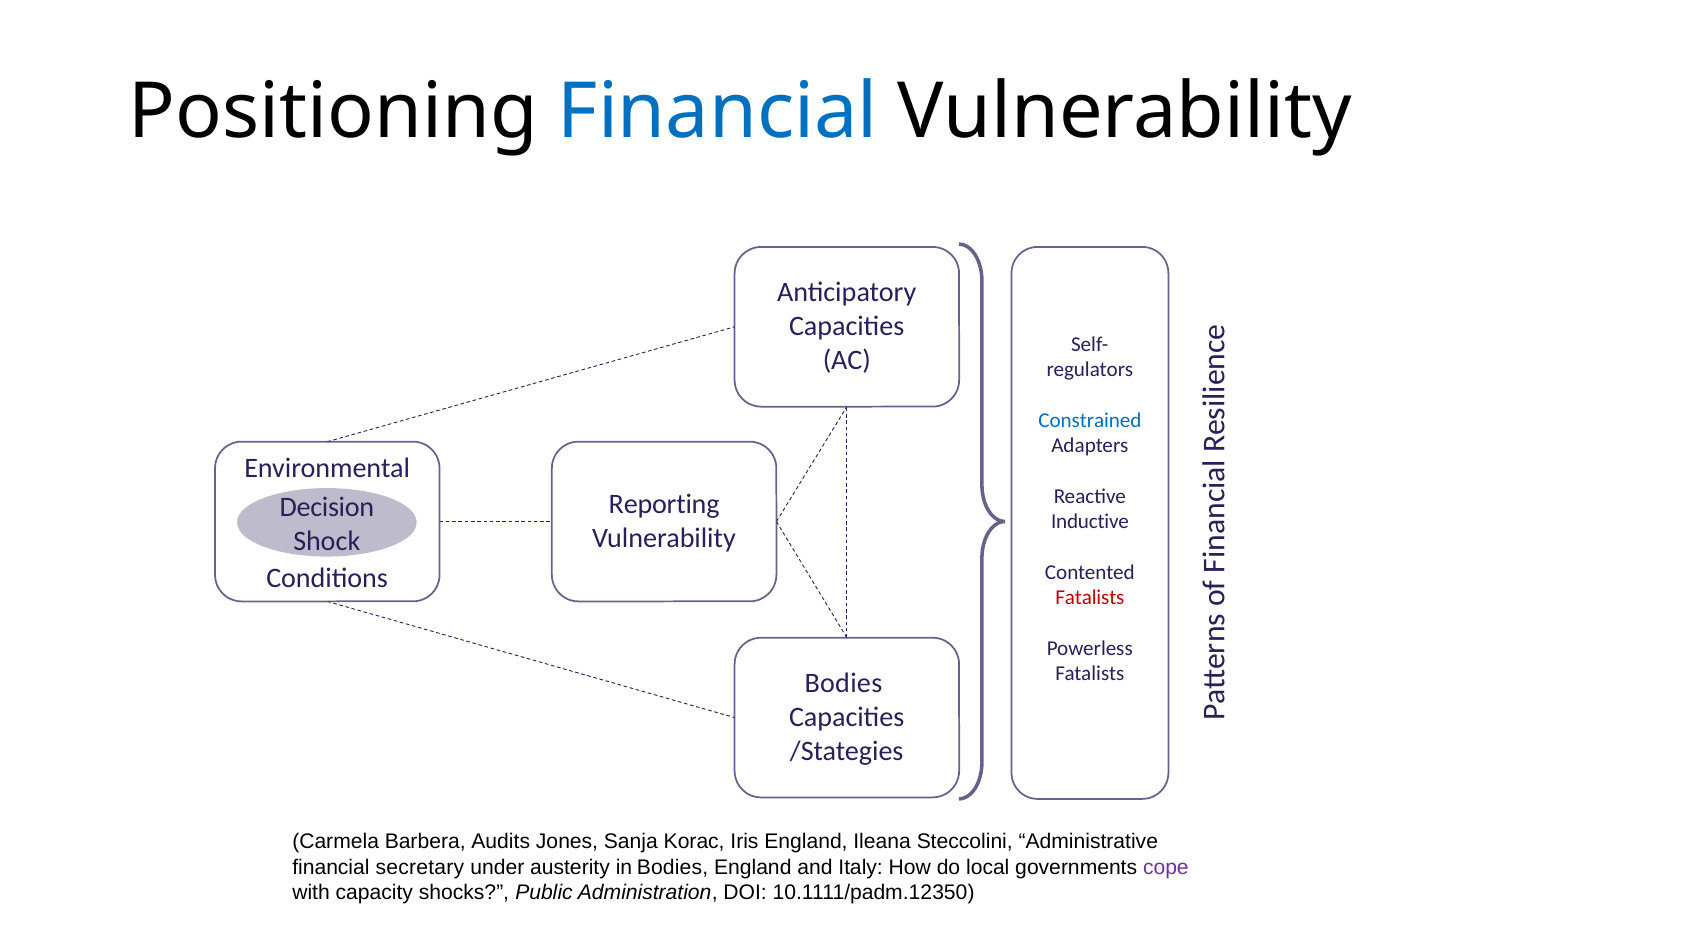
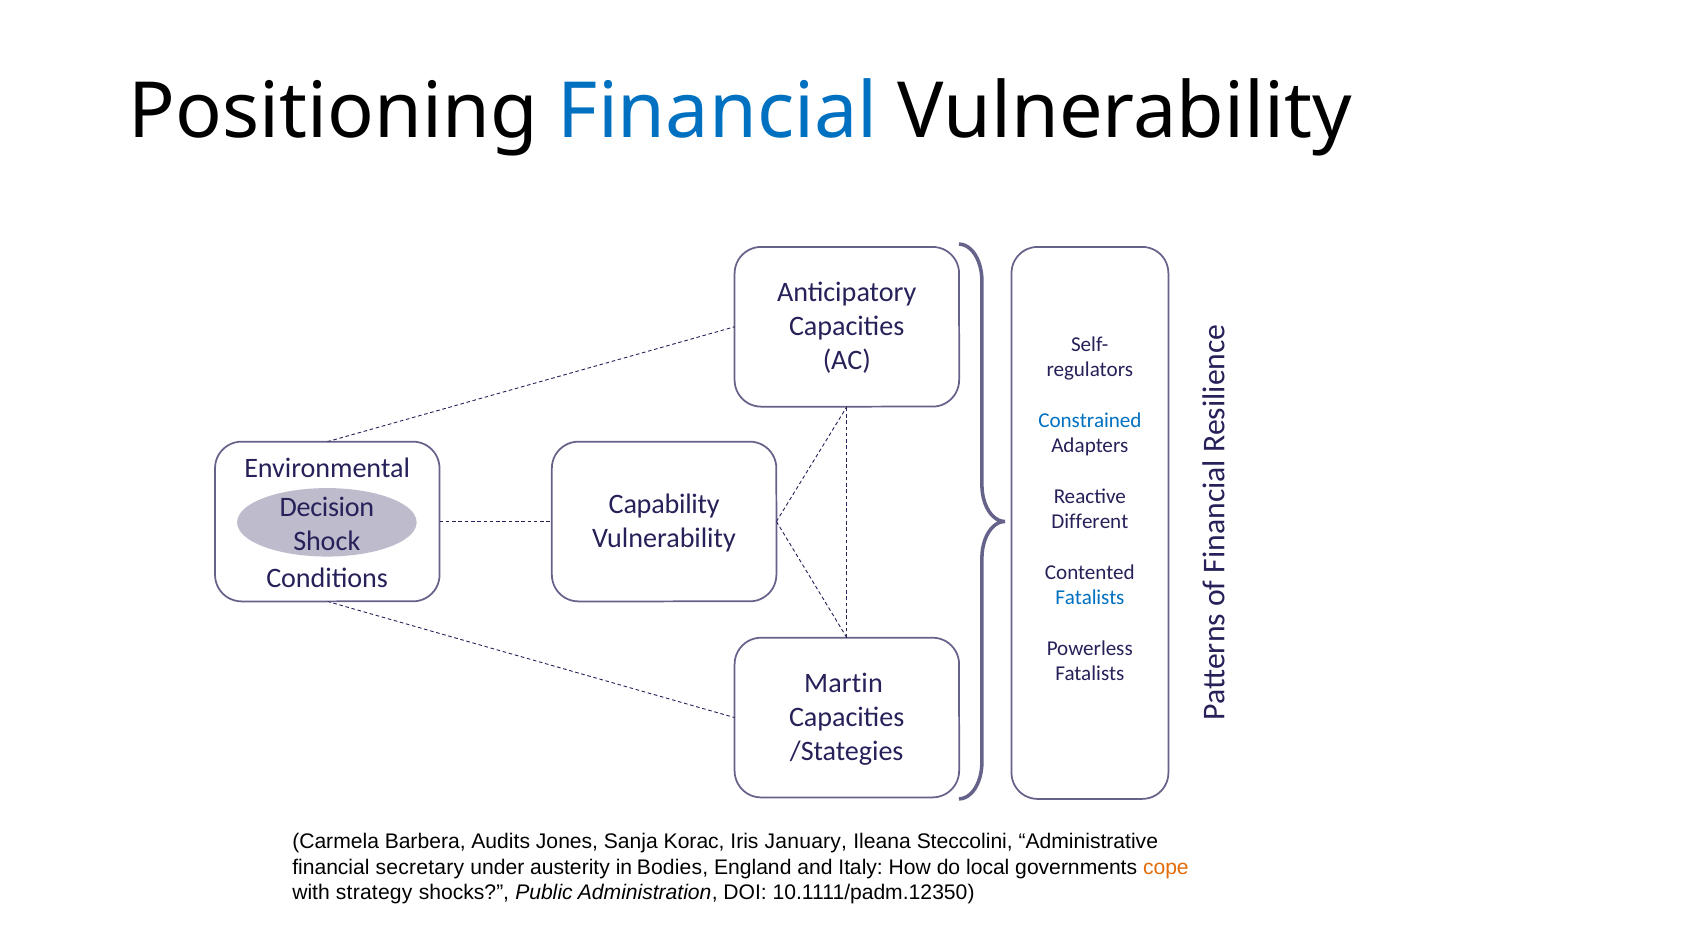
Reporting: Reporting -> Capability (664, 504)
Inductive: Inductive -> Different (1090, 522)
Fatalists colour: red -> blue (1090, 598)
Bodies: Bodies -> Martin (843, 683)
Iris England: England -> January (806, 842)
cope colour: purple -> orange (1166, 867)
capacity: capacity -> strategy (374, 892)
